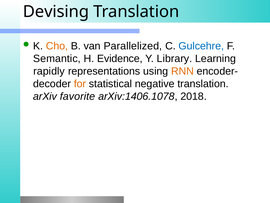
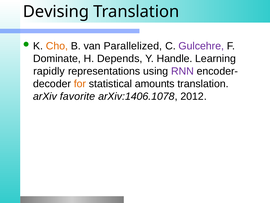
Gulcehre colour: blue -> purple (201, 46)
Semantic: Semantic -> Dominate (57, 58)
Evidence: Evidence -> Depends (120, 58)
Library: Library -> Handle (175, 58)
RNN colour: orange -> purple (182, 71)
negative: negative -> amounts (155, 84)
2018: 2018 -> 2012 (194, 96)
